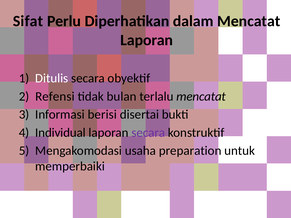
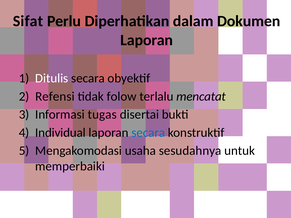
dalam Mencatat: Mencatat -> Dokumen (249, 21)
bulan: bulan -> folow (122, 96)
berisi: berisi -> tugas (102, 115)
secara colour: purple -> blue (148, 133)
preparation: preparation -> sesudahnya (190, 151)
